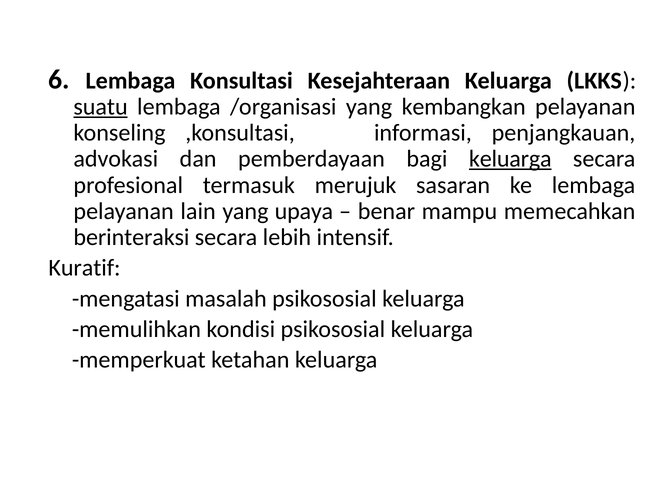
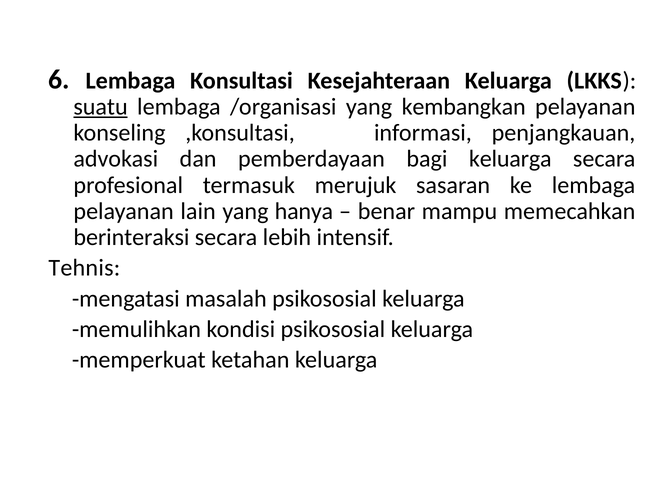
keluarga underline: present -> none (510, 159)
upaya: upaya -> hanya (304, 211)
Kuratif: Kuratif -> Tehnis (84, 268)
